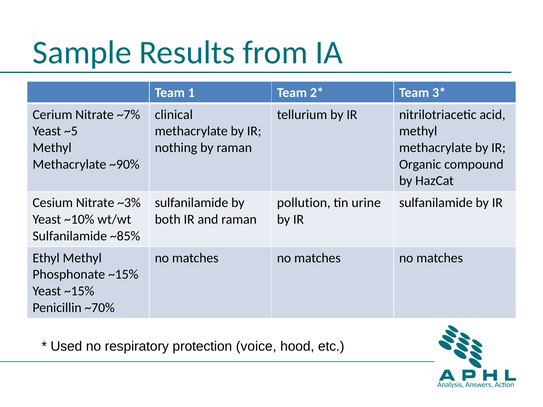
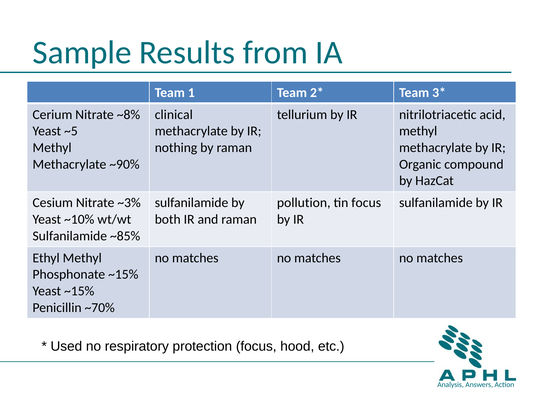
~7%: ~7% -> ~8% (128, 115)
tin urine: urine -> focus (366, 203)
protection voice: voice -> focus (256, 347)
